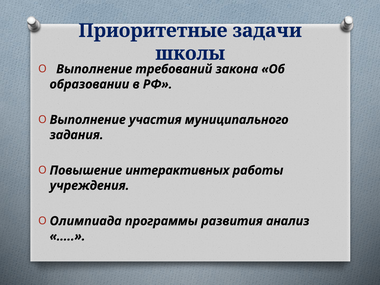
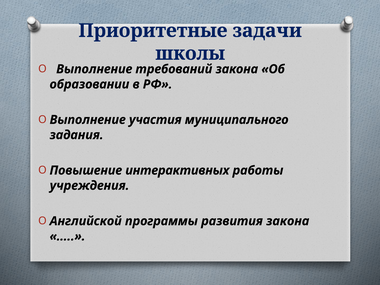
Олимпиада: Олимпиада -> Английской (86, 221)
развития анализ: анализ -> закона (288, 221)
